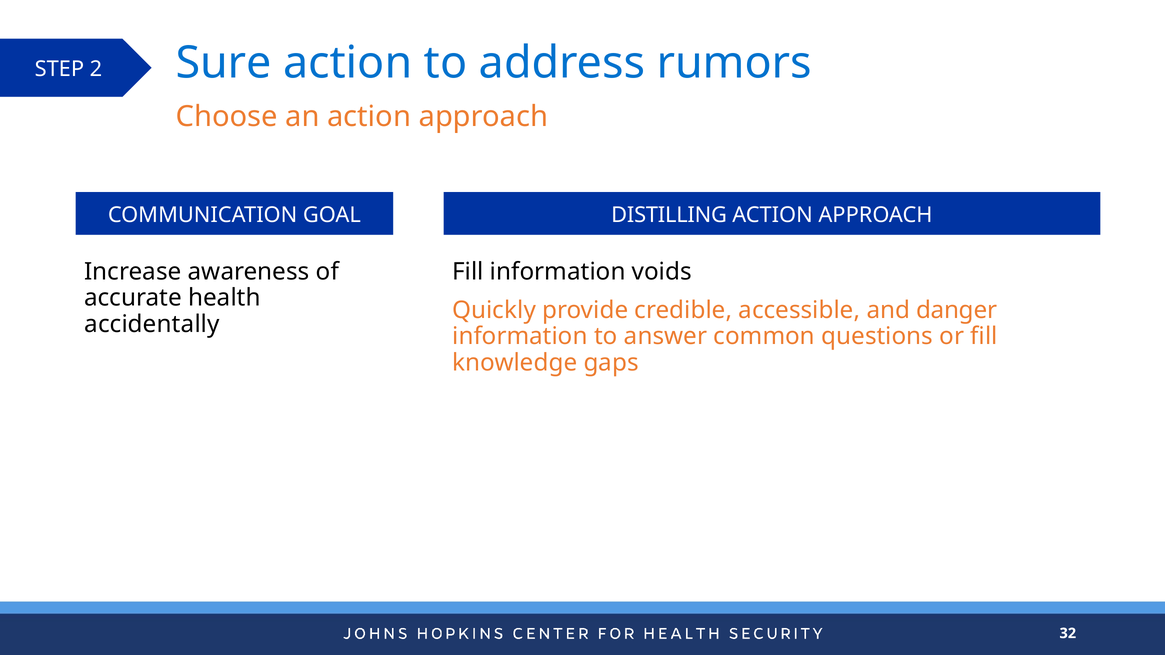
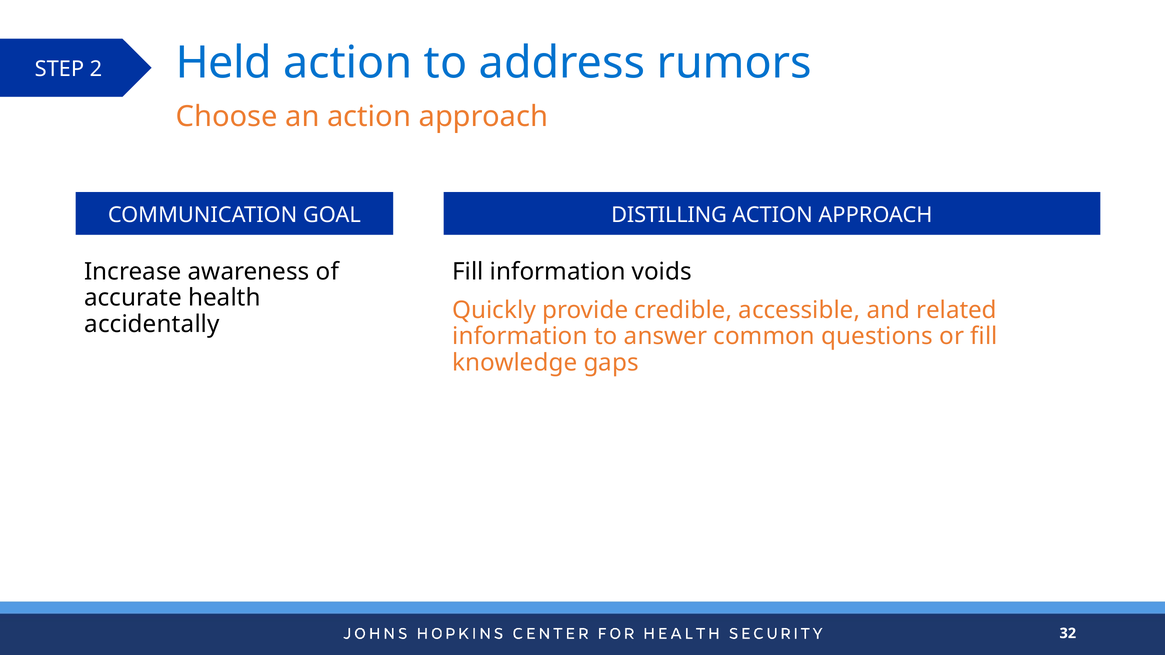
Sure: Sure -> Held (224, 63)
danger: danger -> related (957, 310)
